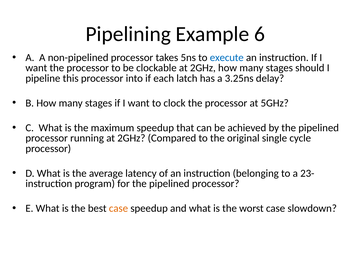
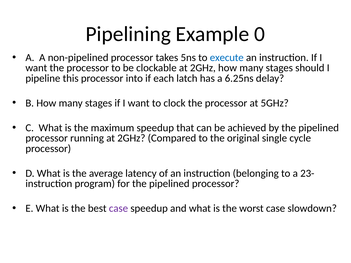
6: 6 -> 0 (260, 34)
3.25ns: 3.25ns -> 6.25ns (239, 78)
case colour: orange -> purple (118, 209)
